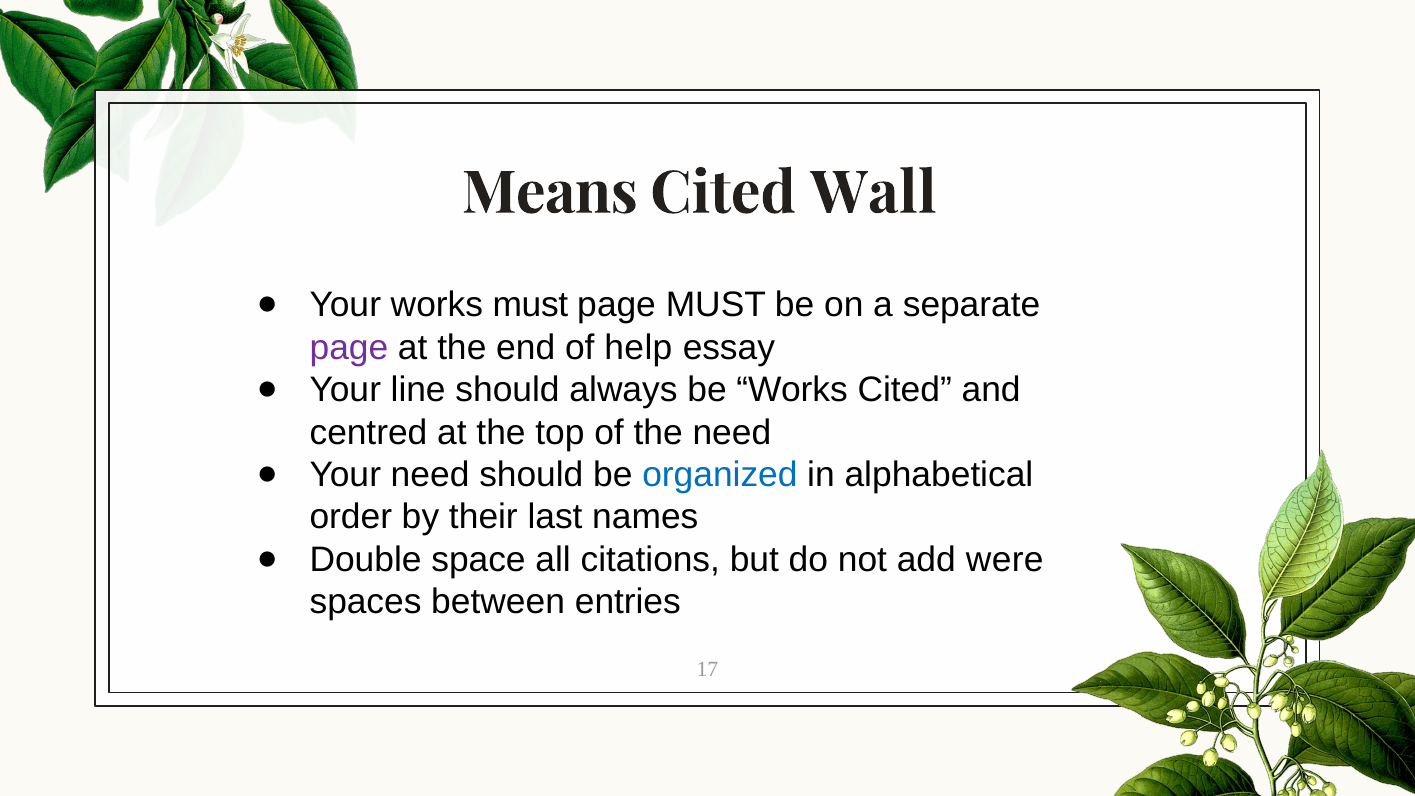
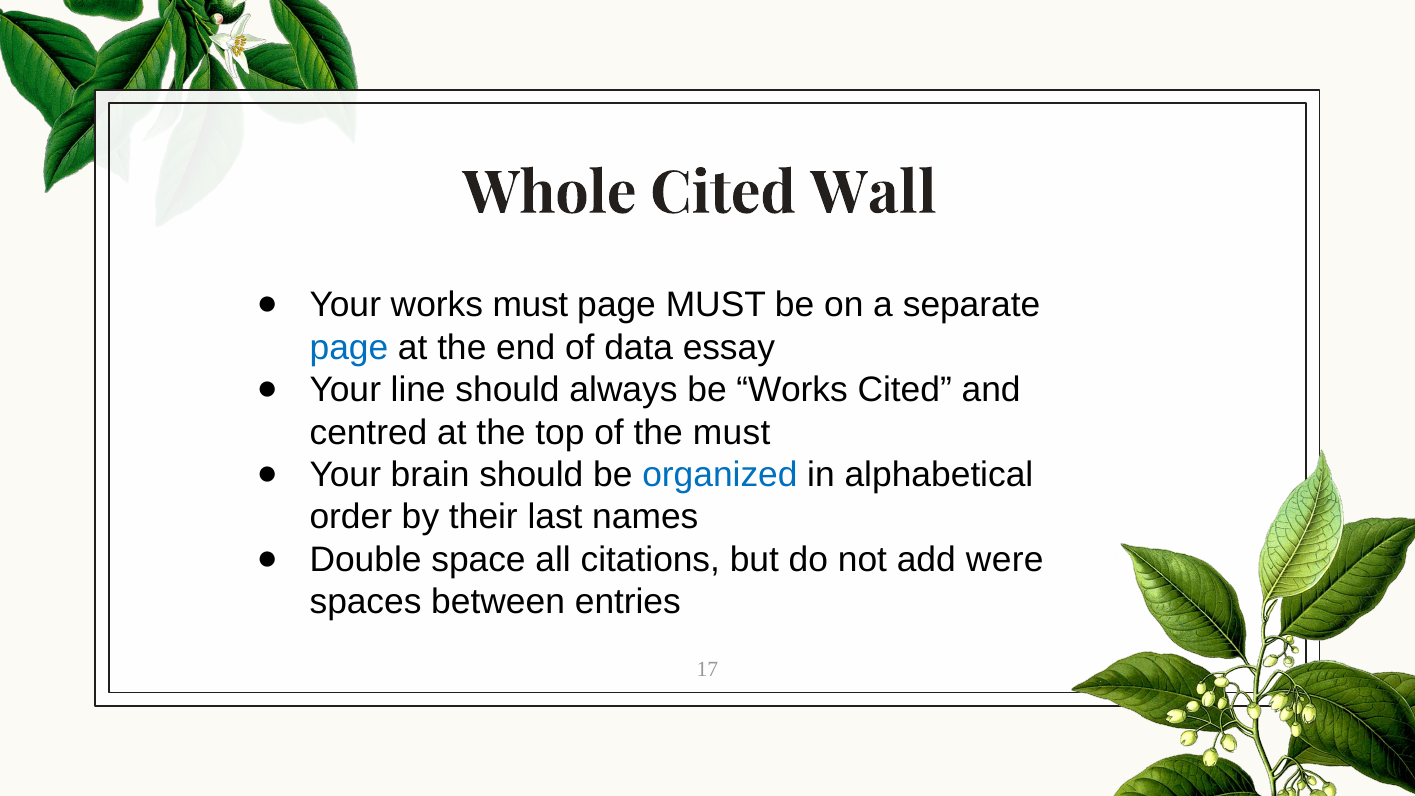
Means: Means -> Whole (550, 193)
page colour: purple -> blue (349, 347)
help: help -> data (639, 347)
the need: need -> must (732, 432)
Your need: need -> brain (430, 475)
